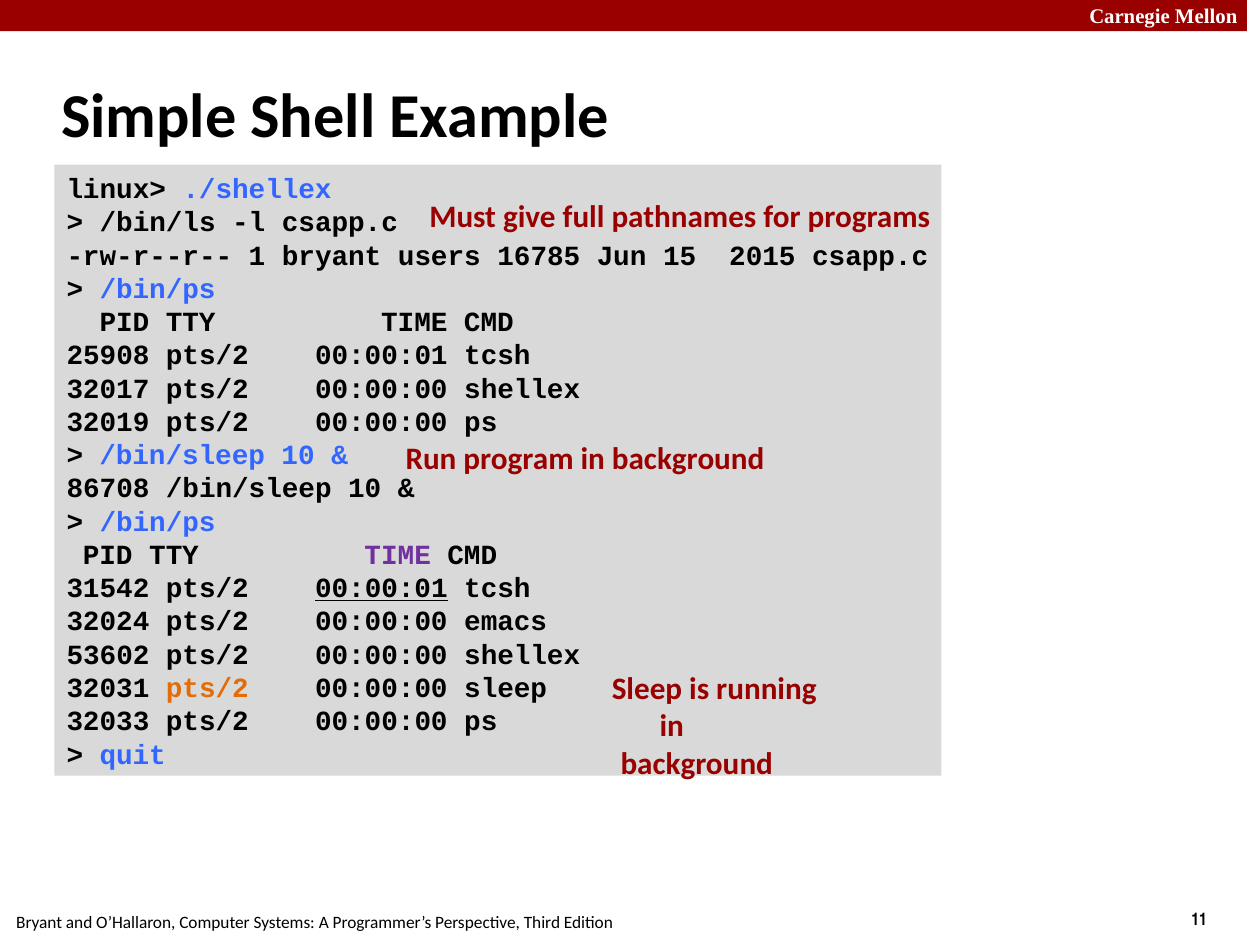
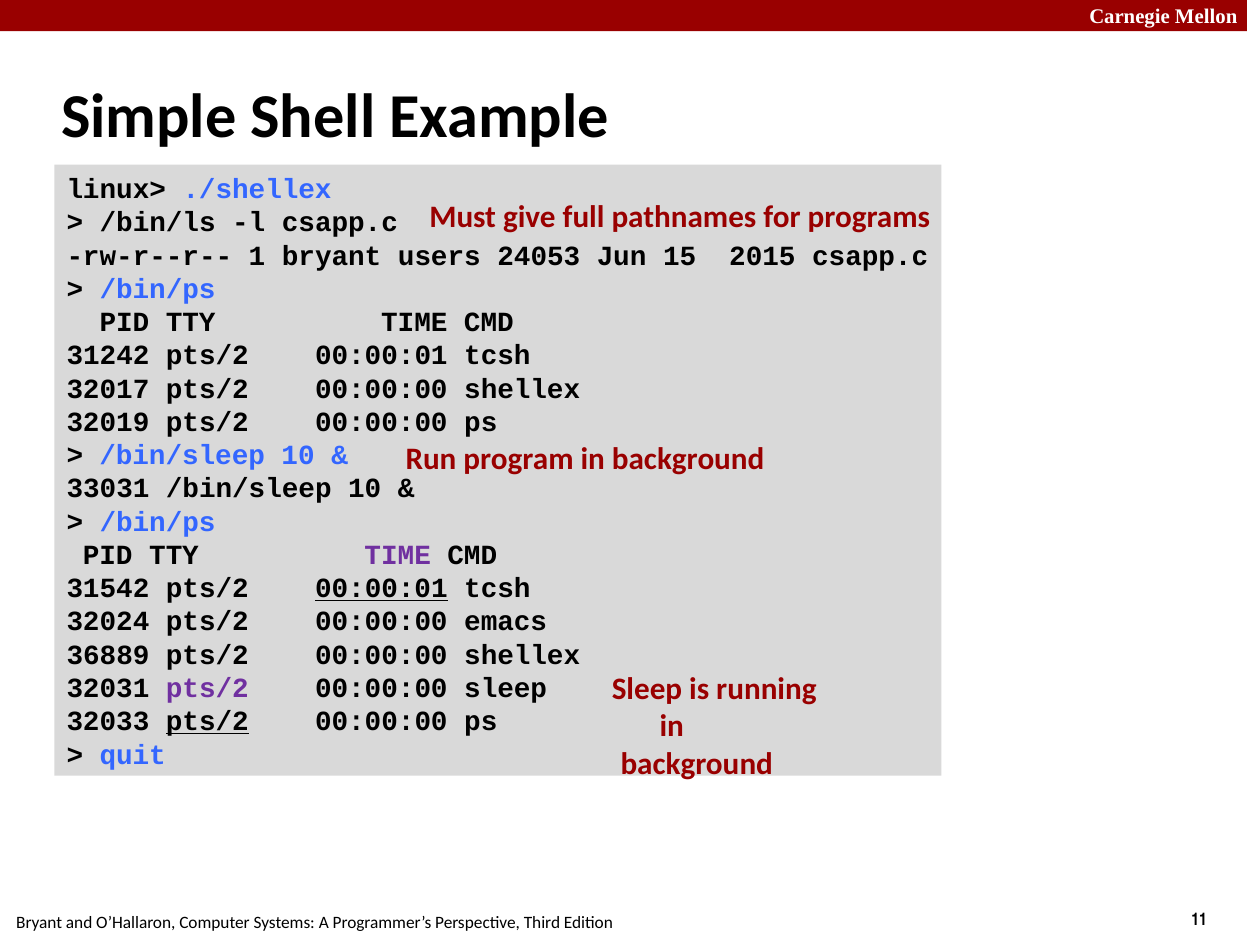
16785: 16785 -> 24053 (539, 256)
25908: 25908 -> 31242 (108, 355)
86708: 86708 -> 33031 (108, 488)
53602: 53602 -> 36889 (108, 655)
pts/2 colour: orange -> purple (207, 688)
pts/2 underline: none -> present (207, 721)
